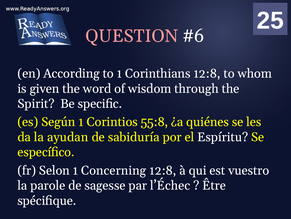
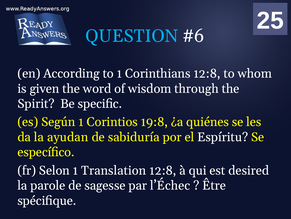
QUESTION colour: pink -> light blue (132, 36)
55:8: 55:8 -> 19:8 (154, 122)
Concerning: Concerning -> Translation (114, 170)
vuestro: vuestro -> desired (249, 170)
